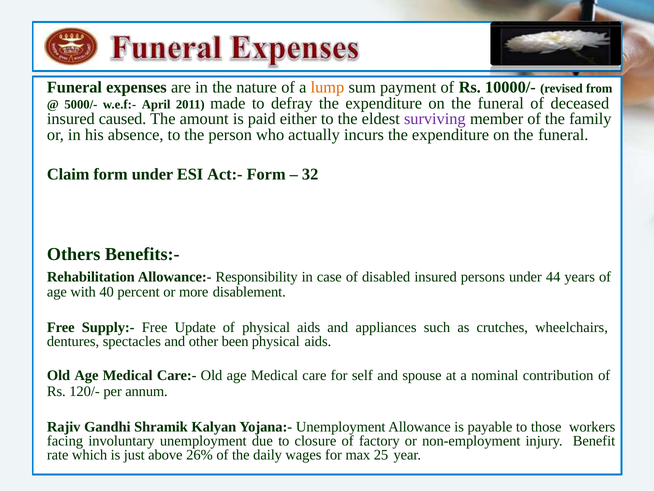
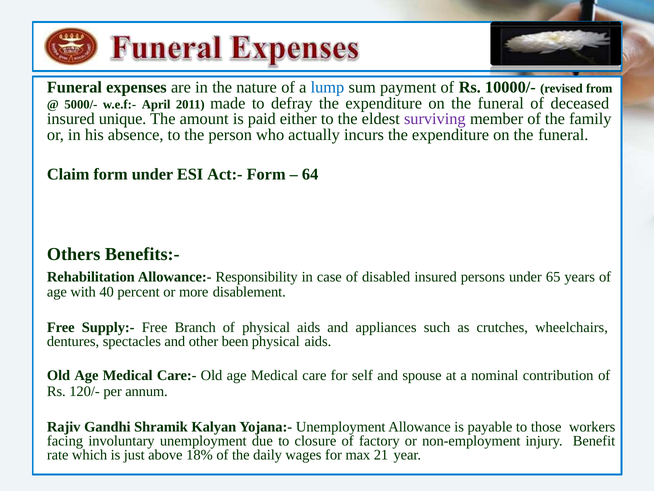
lump colour: orange -> blue (327, 87)
caused: caused -> unique (123, 119)
32: 32 -> 64 (310, 174)
44: 44 -> 65 (553, 277)
Update: Update -> Branch (195, 327)
26%: 26% -> 18% (200, 455)
25: 25 -> 21 (381, 455)
